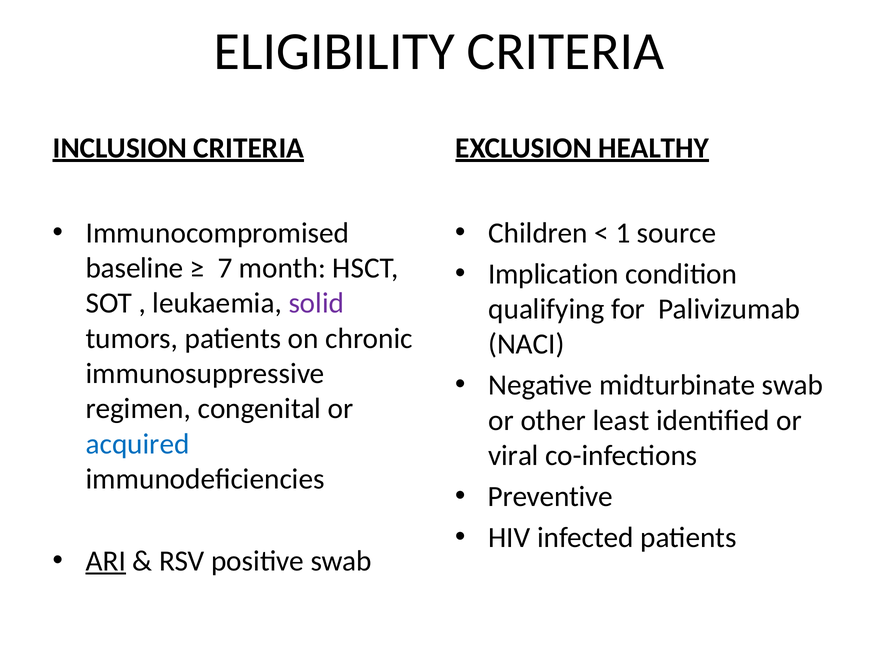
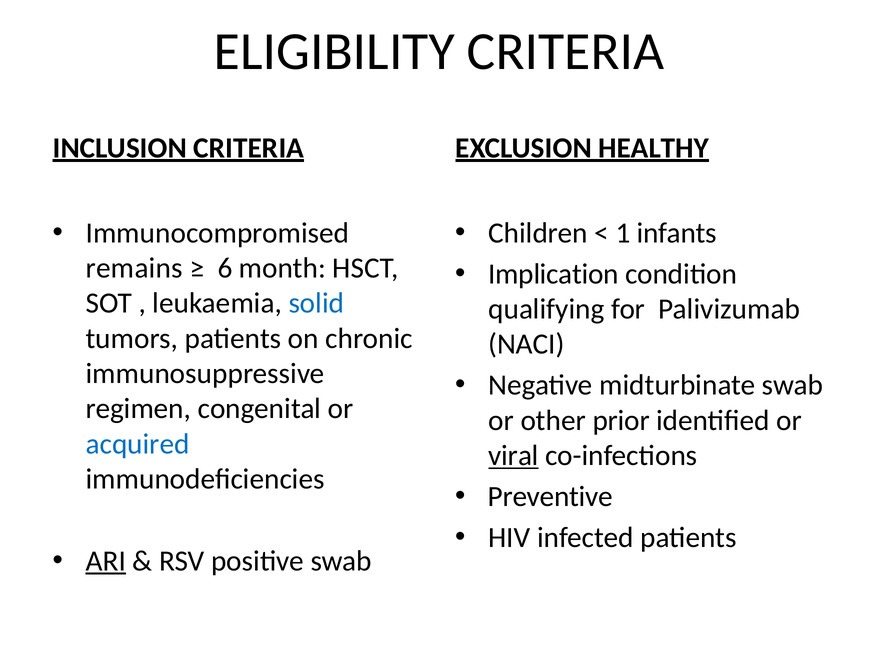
source: source -> infants (677, 233)
baseline: baseline -> remains (134, 268)
7: 7 -> 6 (225, 268)
solid colour: purple -> blue (316, 303)
least: least -> prior (621, 421)
viral underline: none -> present (513, 456)
